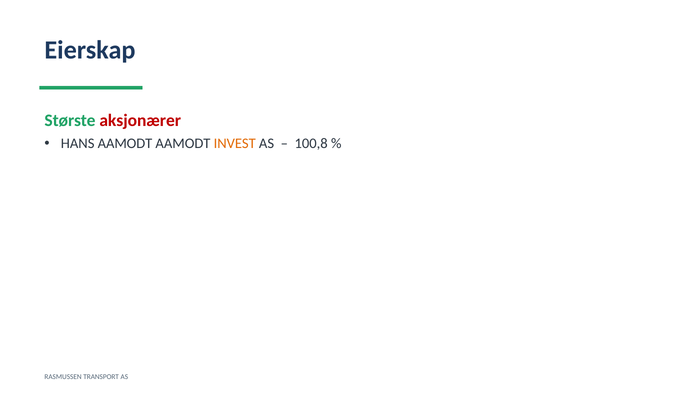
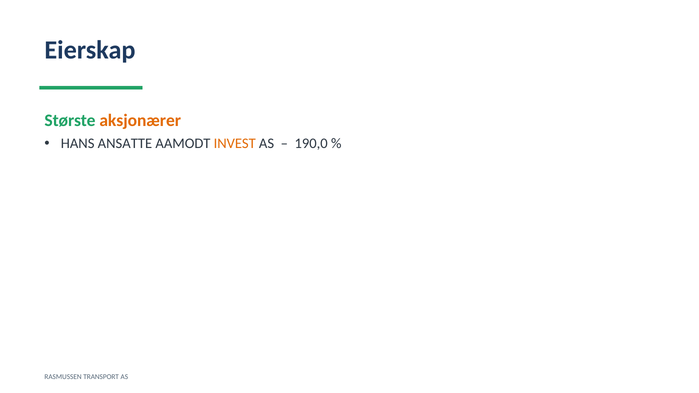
aksjonærer colour: red -> orange (140, 120)
HANS AAMODT: AAMODT -> ANSATTE (125, 144)
100,8: 100,8 -> 190,0 (311, 144)
